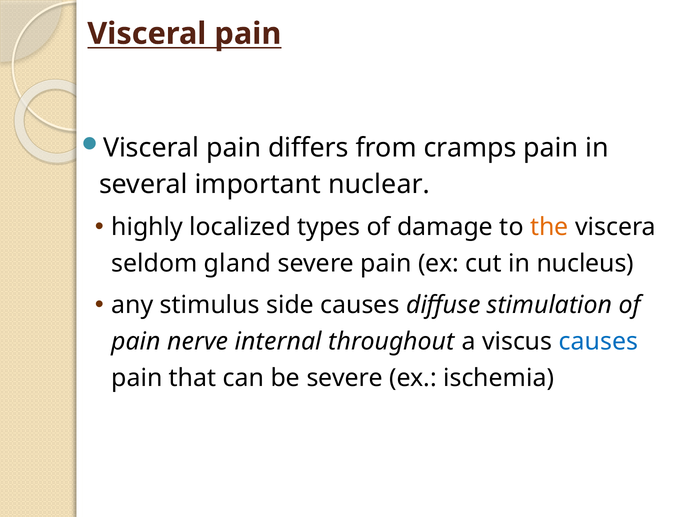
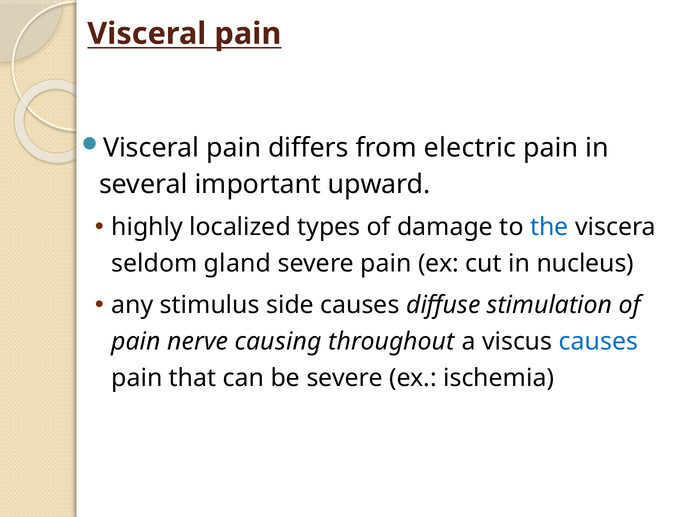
cramps: cramps -> electric (470, 148)
nuclear: nuclear -> upward (379, 185)
the colour: orange -> blue (549, 227)
internal: internal -> causing (278, 342)
